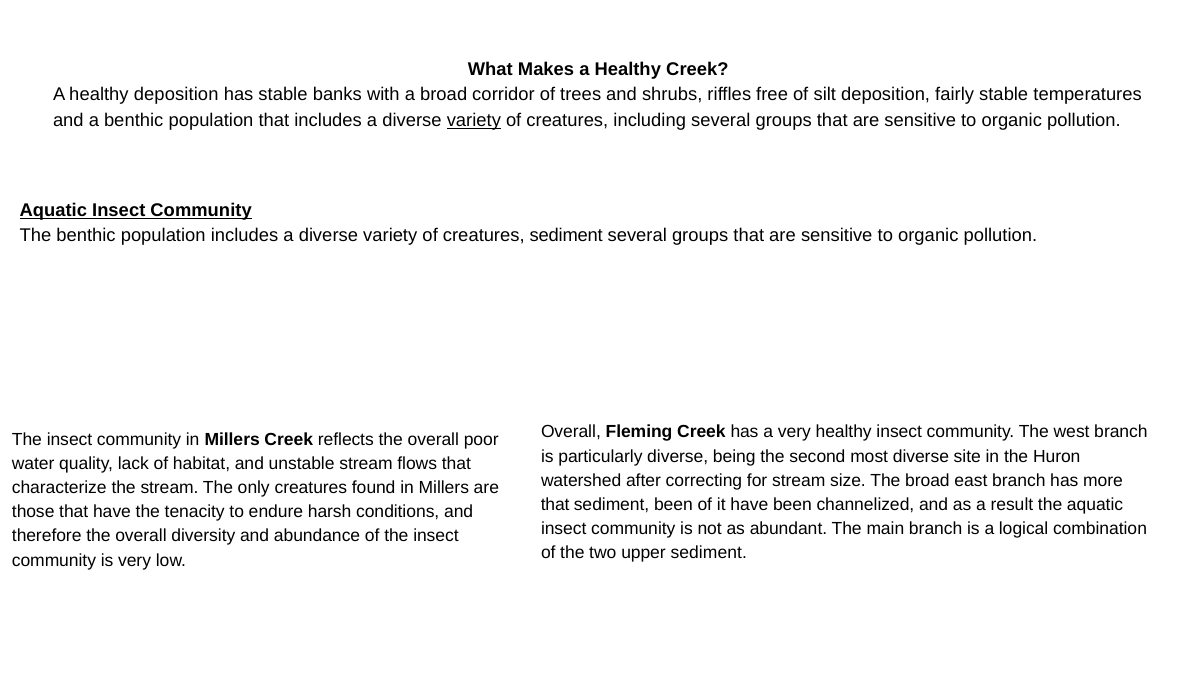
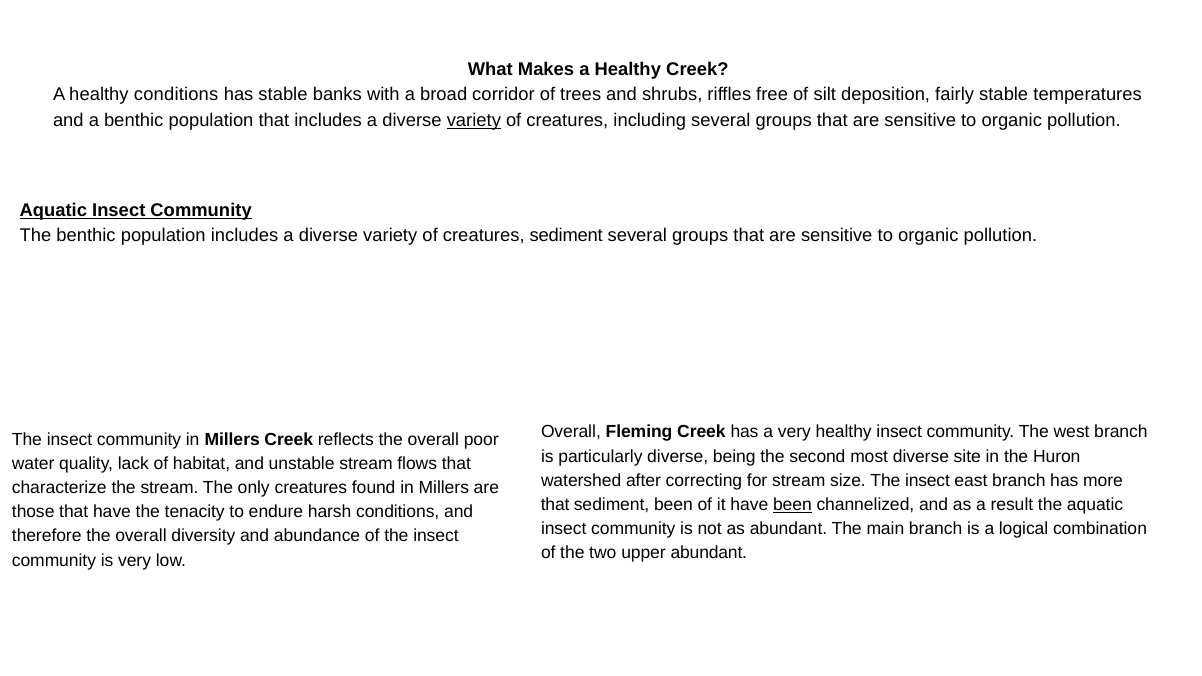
healthy deposition: deposition -> conditions (176, 95)
size The broad: broad -> insect (928, 481)
been underline: none -> present (792, 505)
upper sediment: sediment -> abundant (709, 553)
